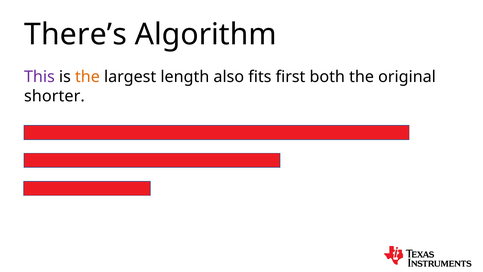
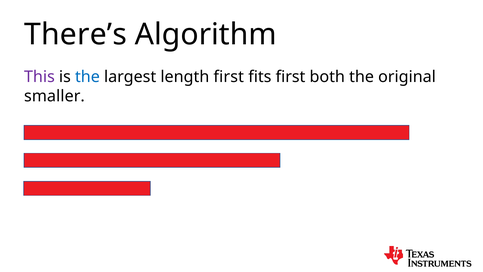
the colour: orange -> blue (87, 77)
length also: also -> first (229, 77)
shorter: shorter -> smaller (54, 96)
